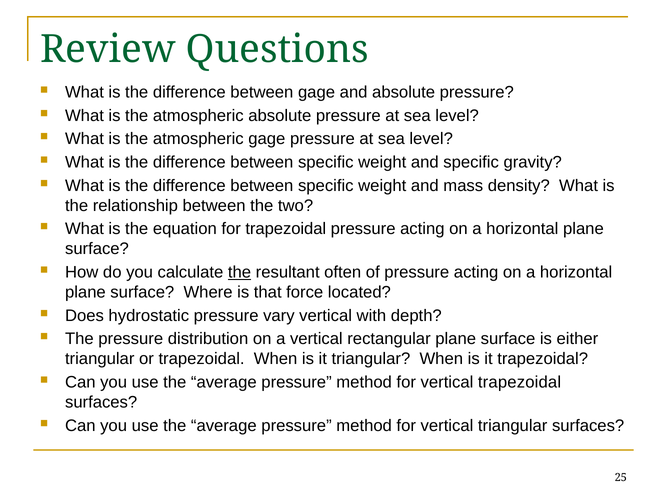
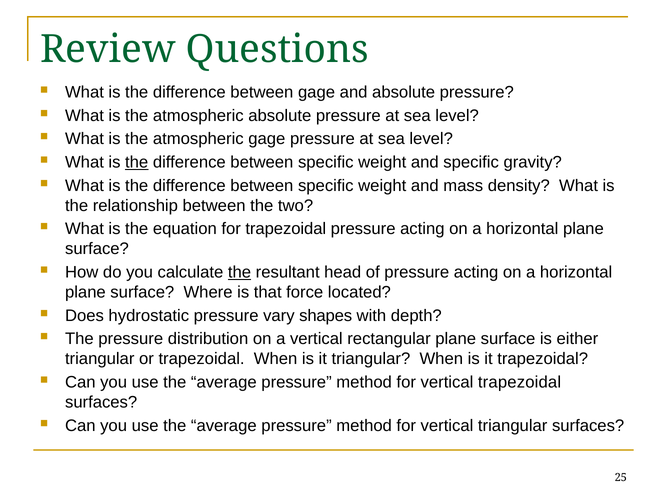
the underline: none -> present (137, 162)
often: often -> head (343, 272)
vary vertical: vertical -> shapes (326, 316)
